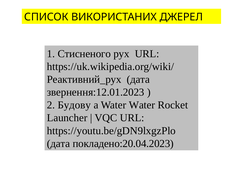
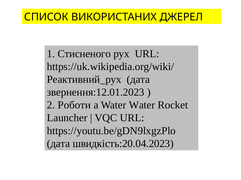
Будову: Будову -> Роботи (74, 106)
покладено:20.04.2023: покладено:20.04.2023 -> швидкість:20.04.2023 (123, 144)
